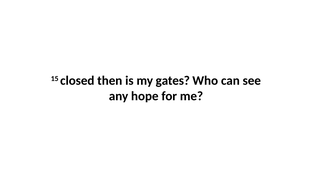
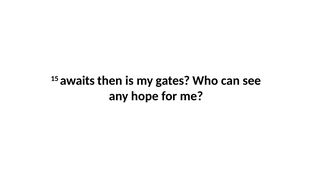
closed: closed -> awaits (77, 81)
